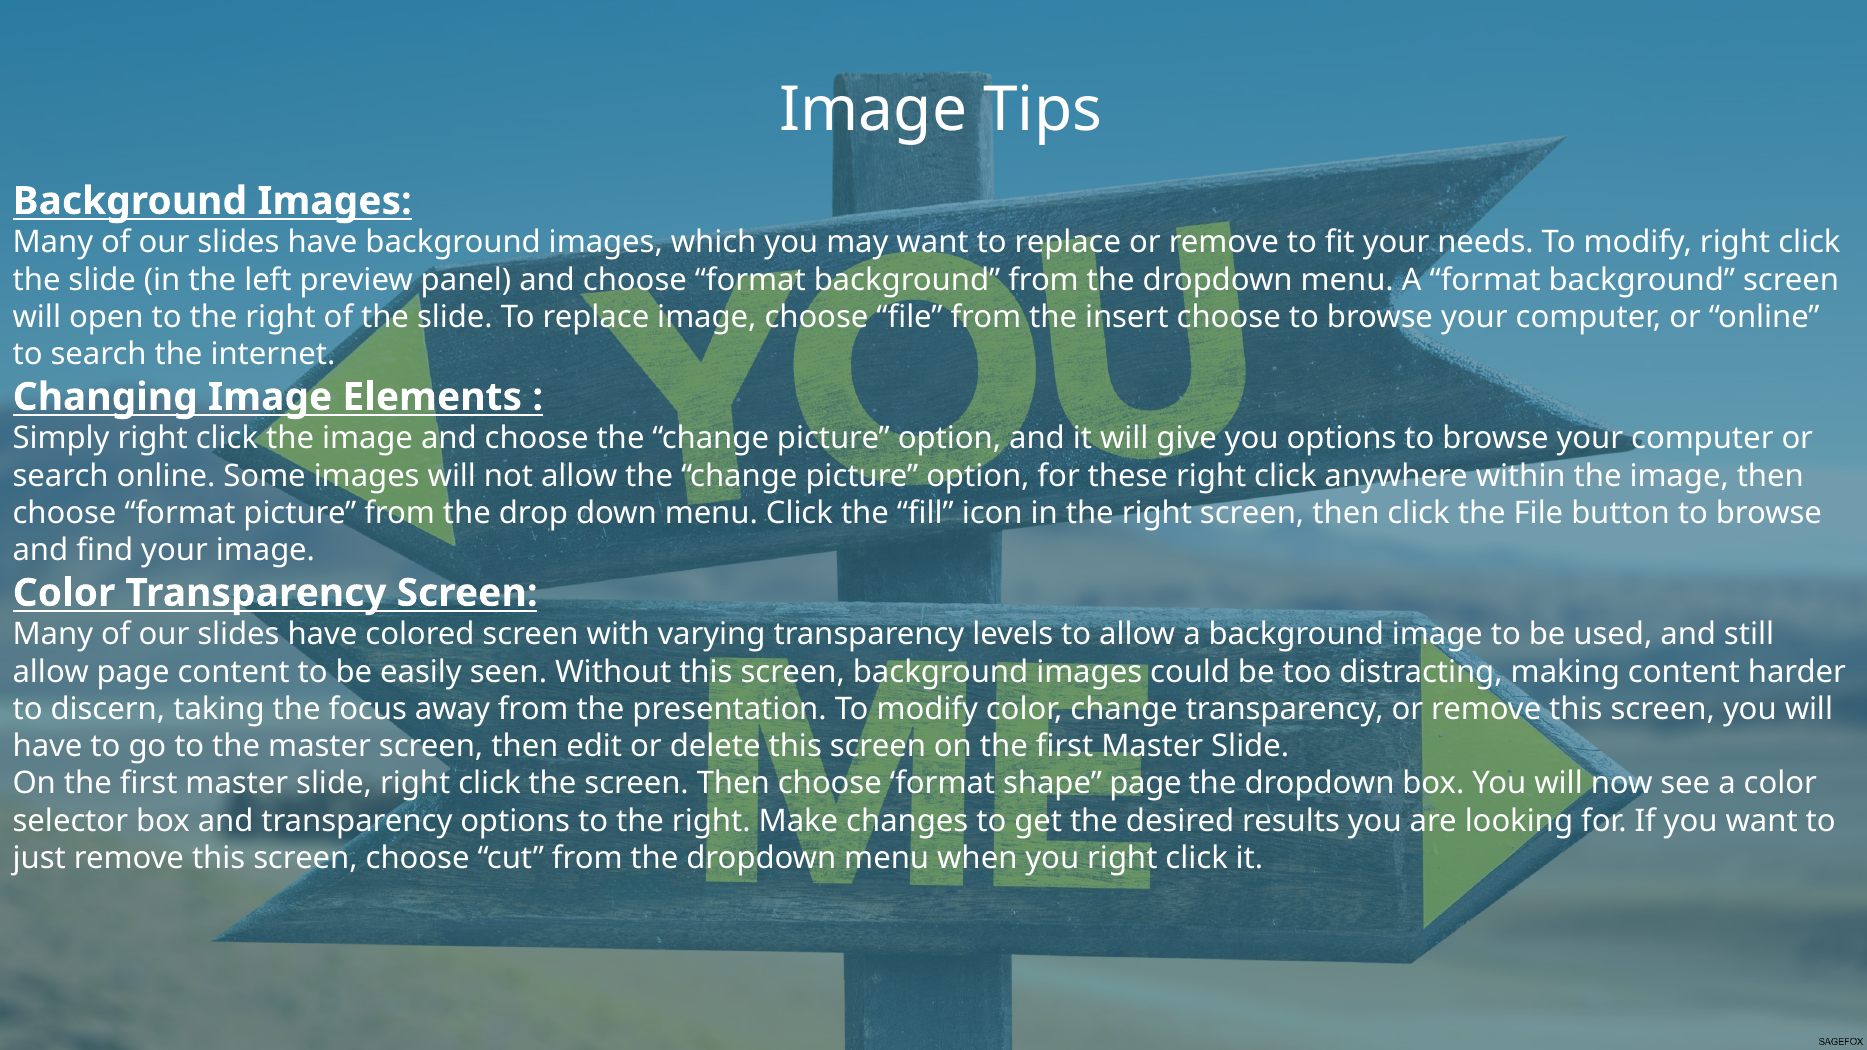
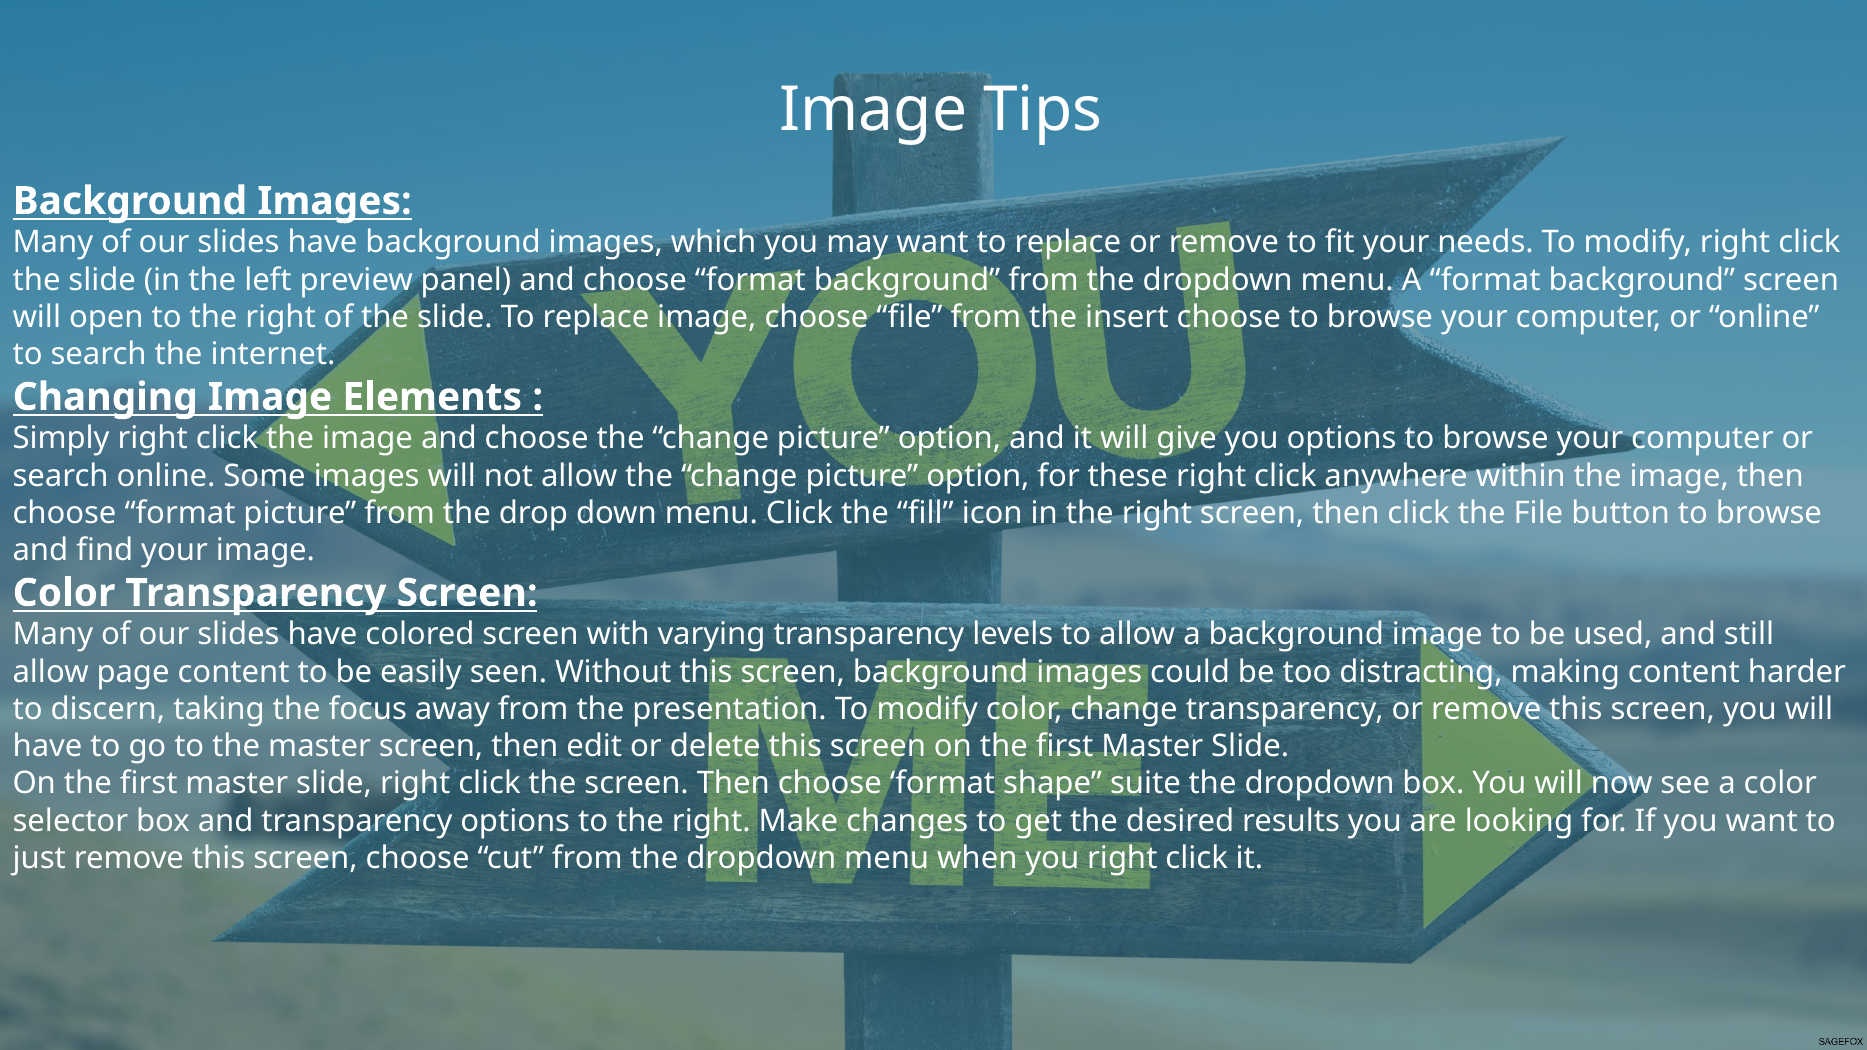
shape page: page -> suite (1145, 784)
